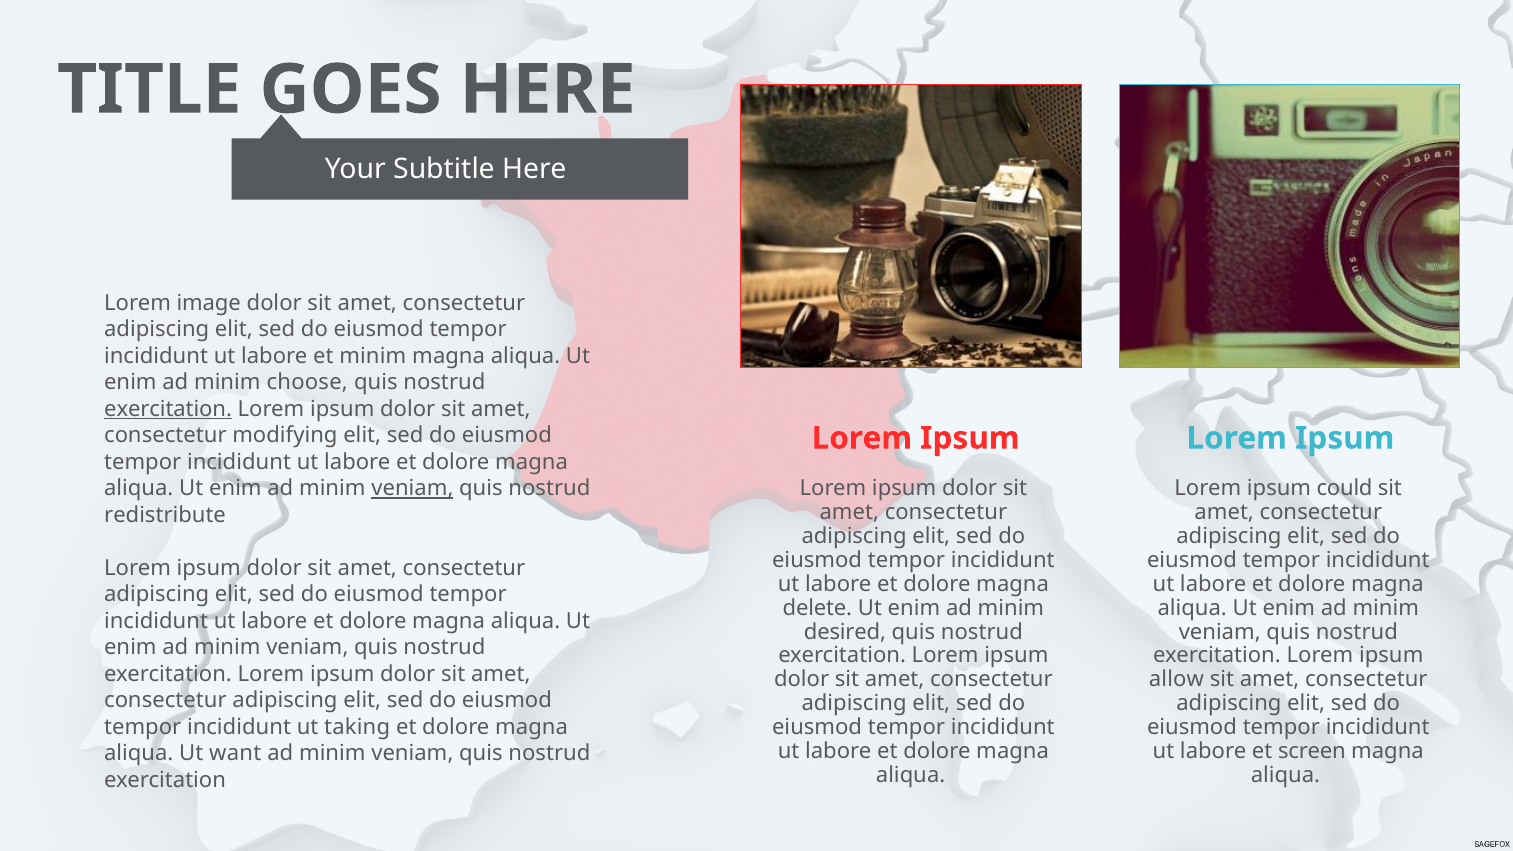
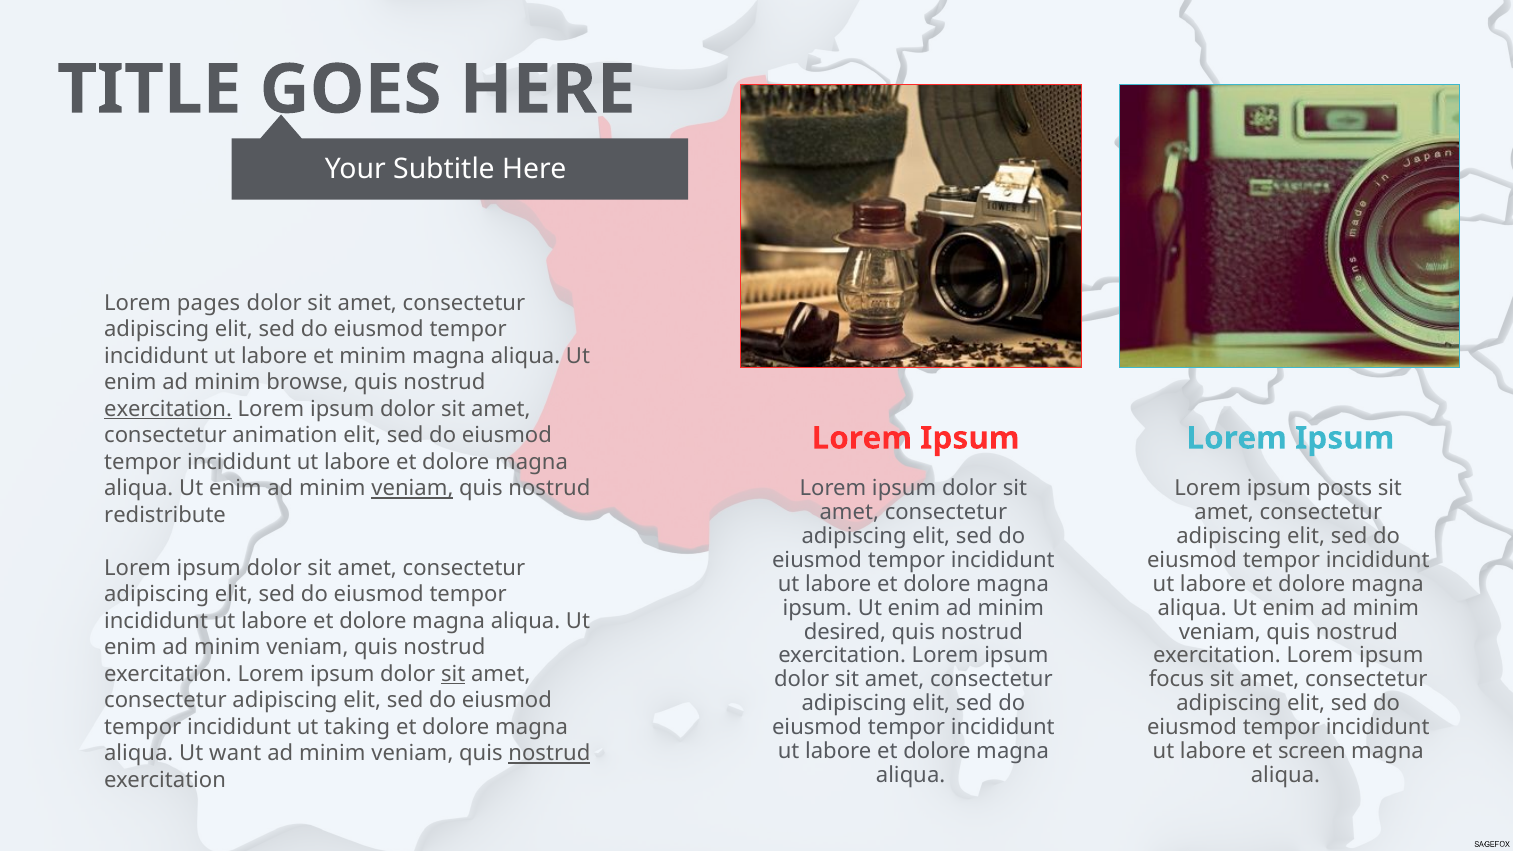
image: image -> pages (209, 303)
choose: choose -> browse (307, 383)
modifying: modifying -> animation (285, 436)
could: could -> posts (1345, 489)
delete: delete -> ipsum (817, 608)
sit underline: none -> present (453, 674)
allow: allow -> focus (1177, 680)
nostrud underline: none -> present (549, 754)
